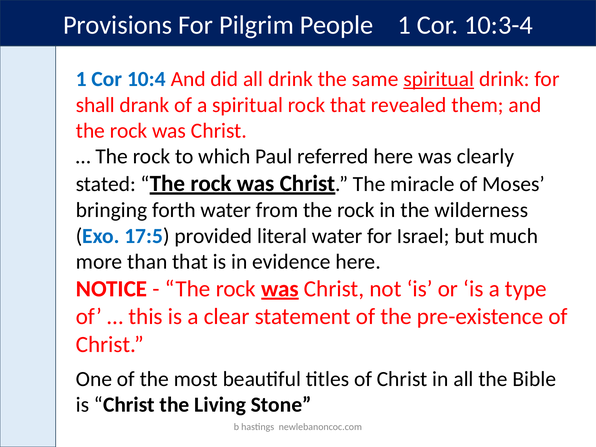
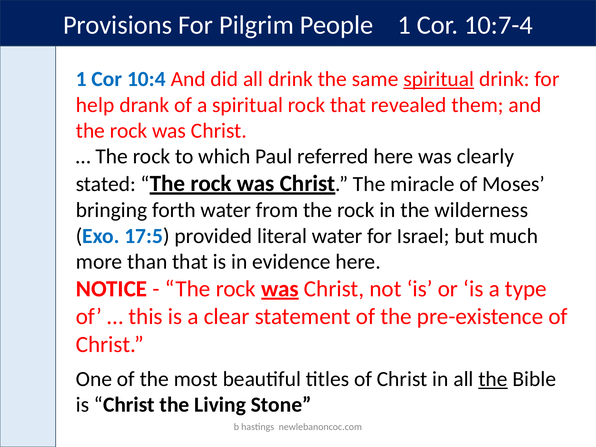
10:3-4: 10:3-4 -> 10:7-4 (499, 25)
shall: shall -> help (95, 105)
the underline: none -> present (493, 379)
